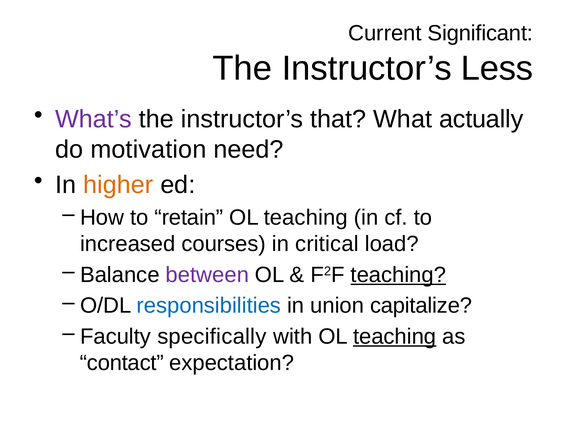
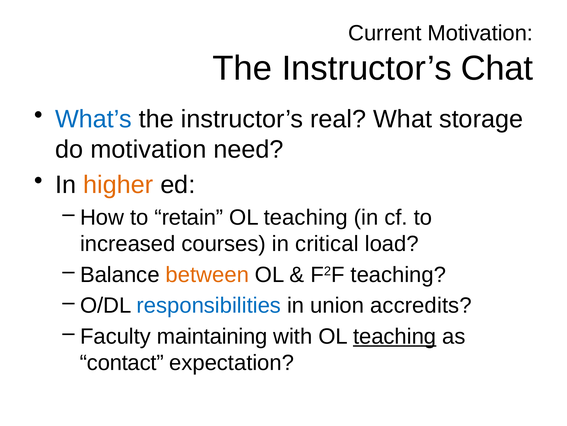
Current Significant: Significant -> Motivation (480, 33)
Less: Less -> Chat (497, 68)
What’s colour: purple -> blue (94, 119)
that: that -> real (338, 119)
actually: actually -> storage (481, 119)
between colour: purple -> orange (207, 274)
teaching underline: present -> none (398, 274)
capitalize: capitalize -> accredits (421, 305)
specifically: specifically -> maintaining (212, 336)
